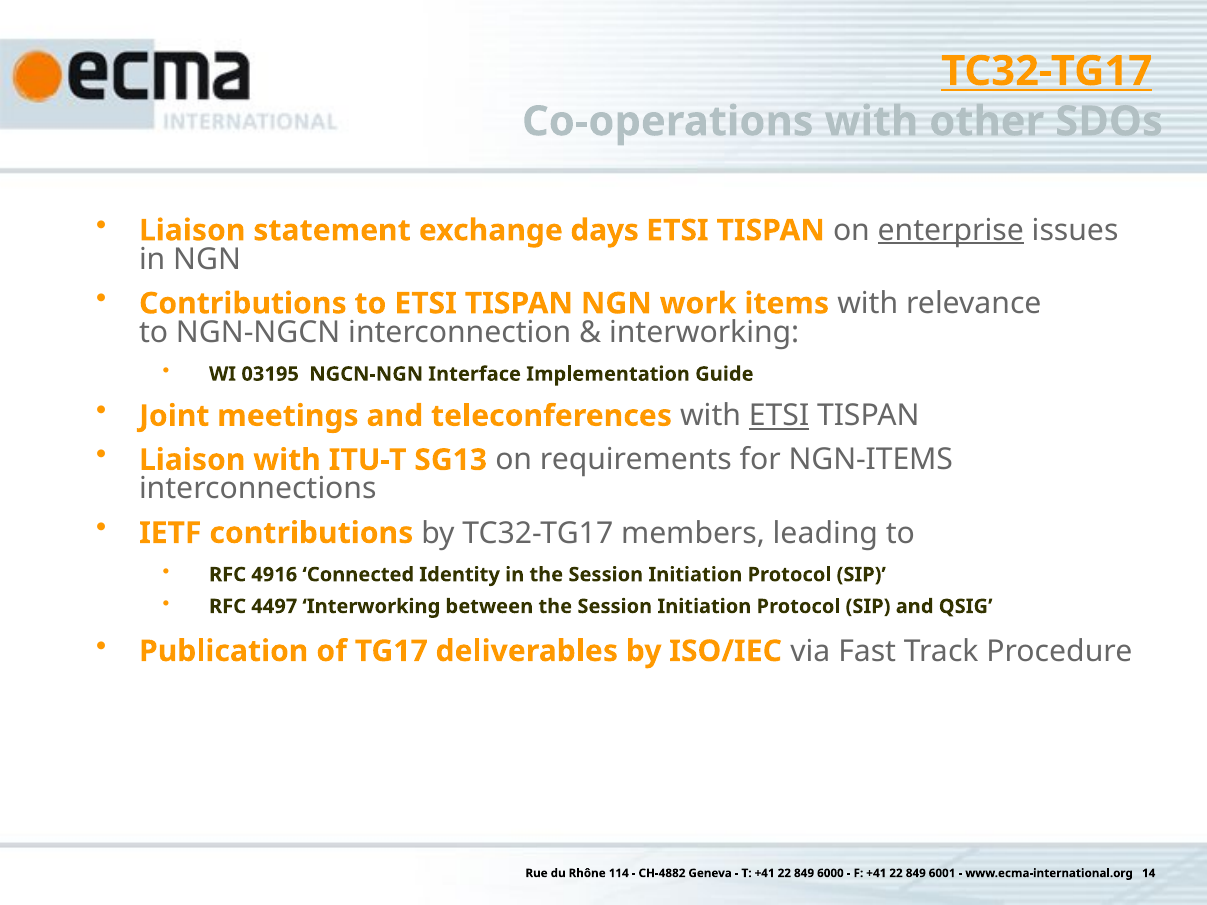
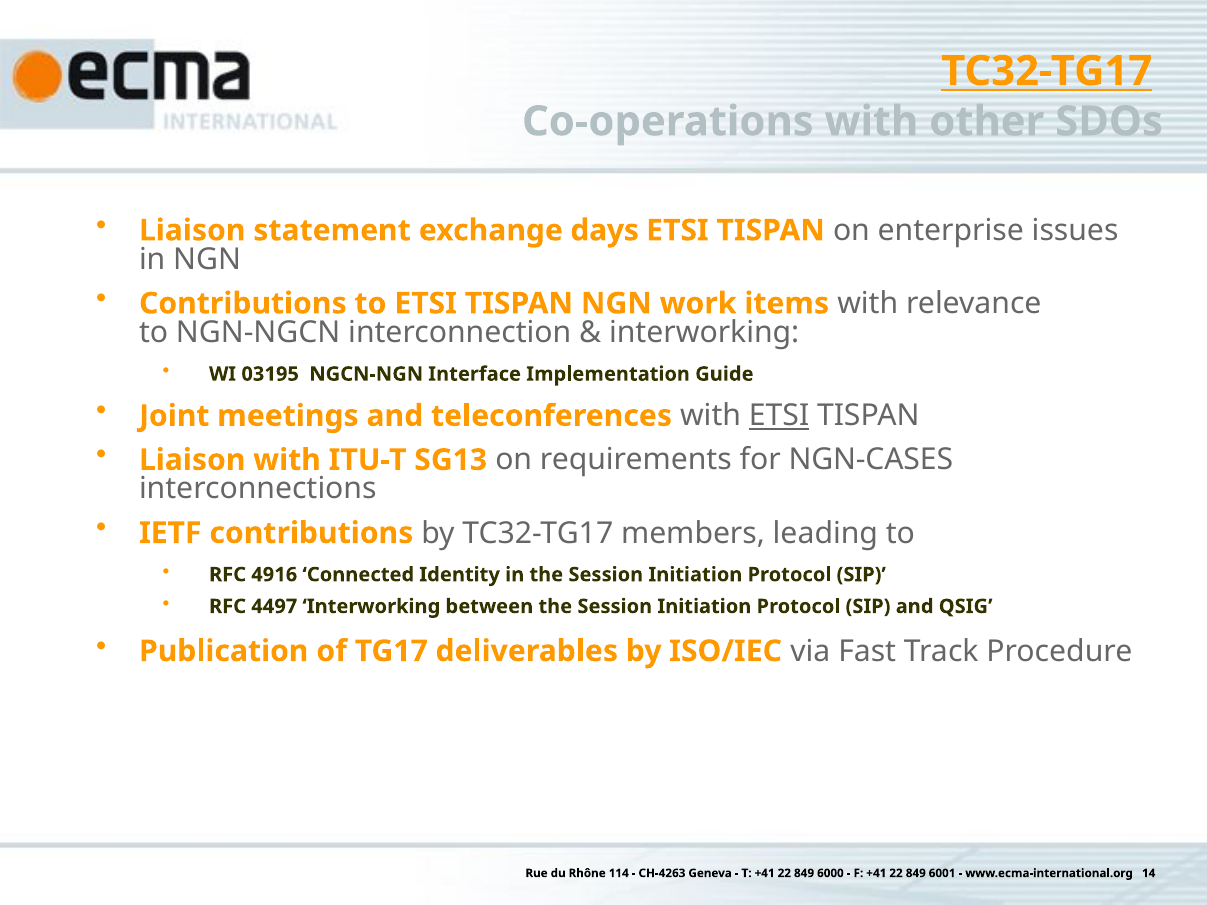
enterprise underline: present -> none (951, 230)
NGN-ITEMS: NGN-ITEMS -> NGN-CASES (871, 460)
CH-4882: CH-4882 -> CH-4263 (662, 873)
